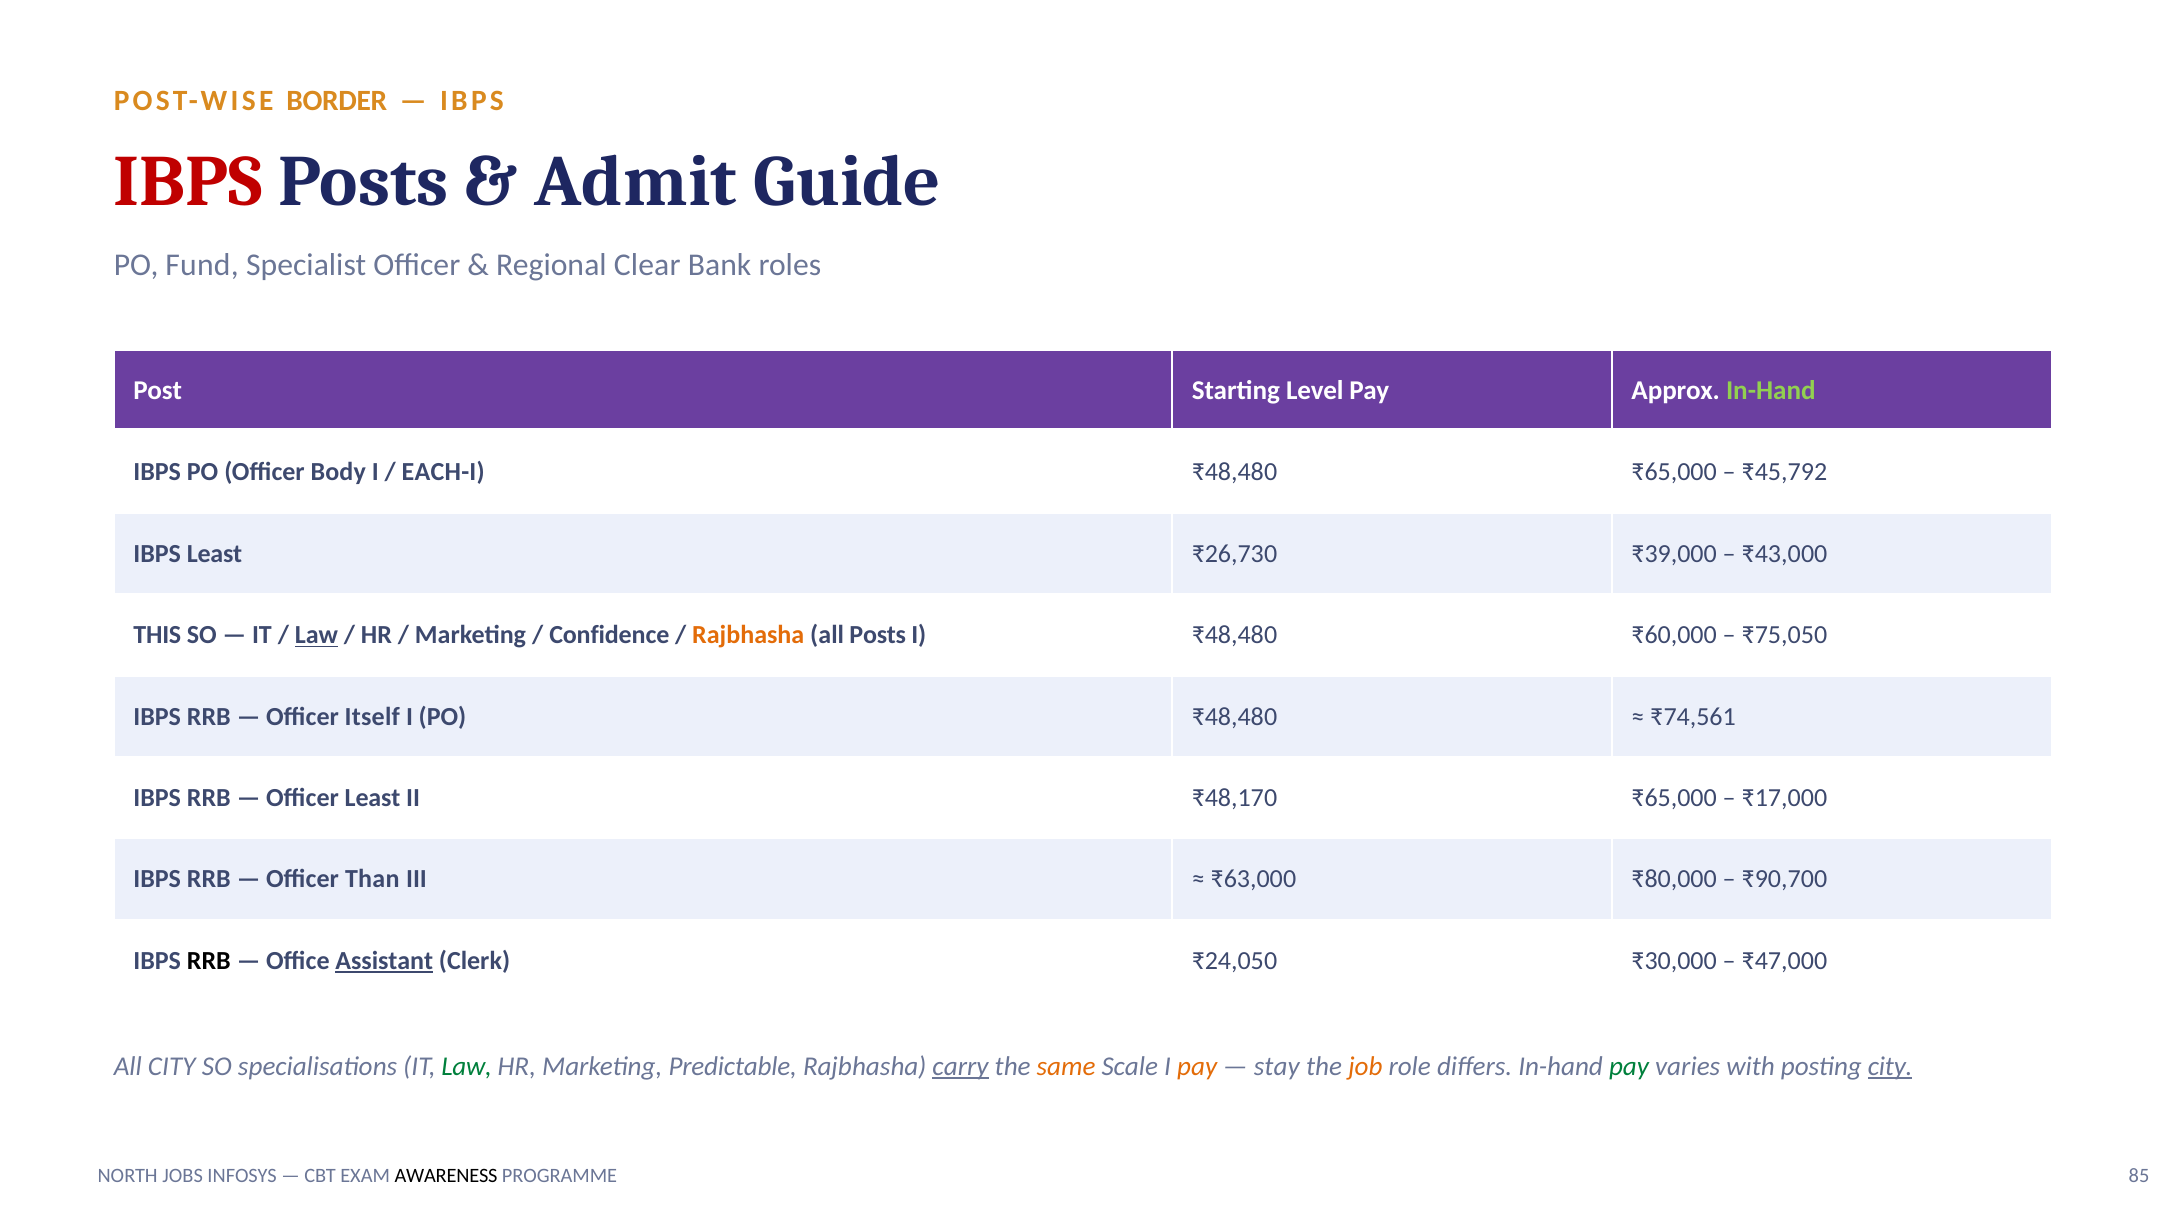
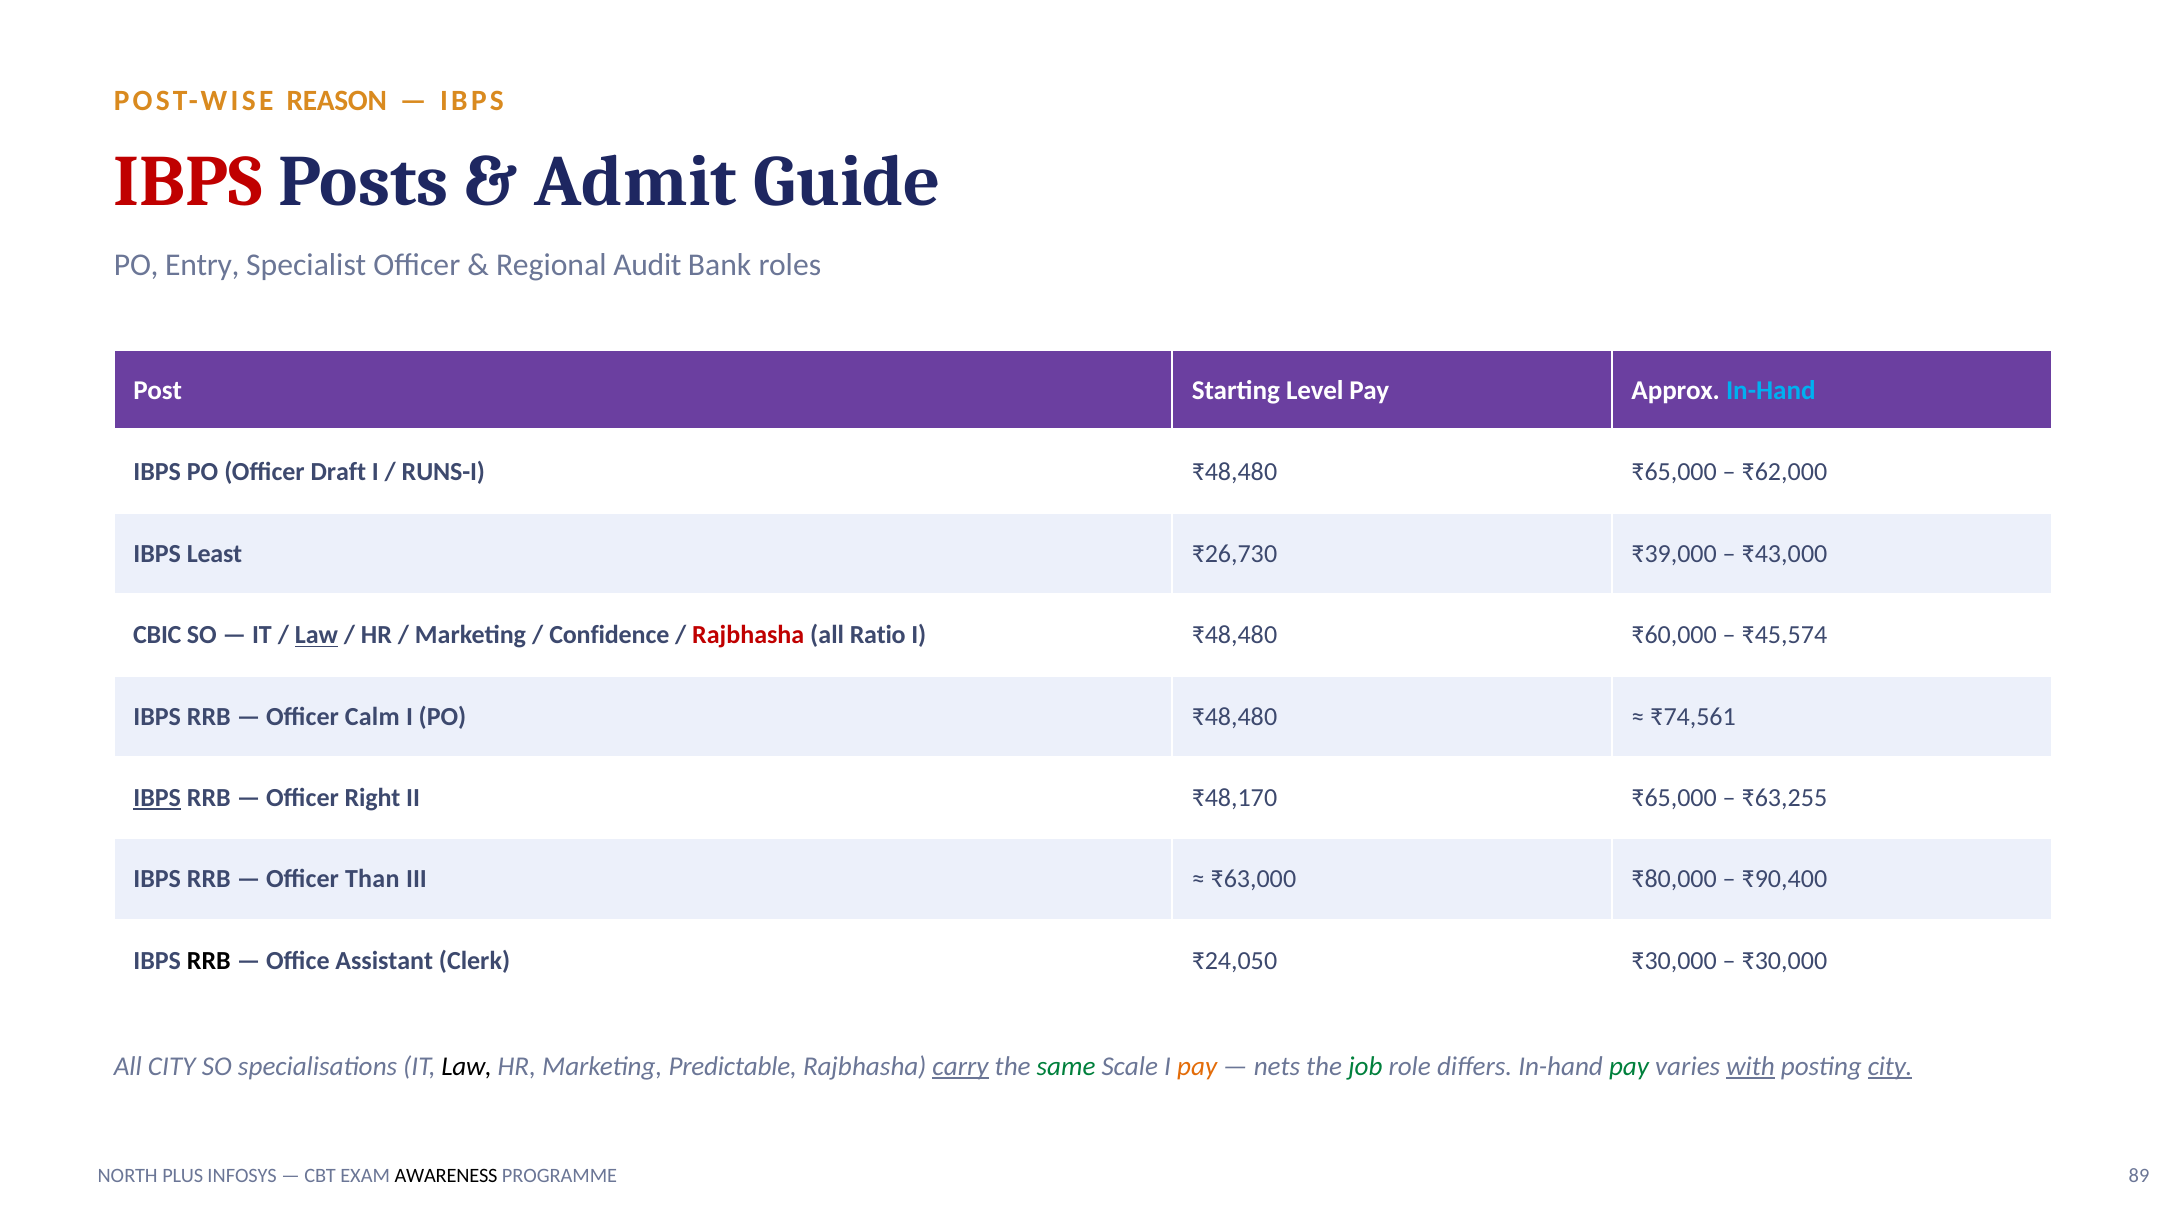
BORDER: BORDER -> REASON (337, 101)
Fund: Fund -> Entry (202, 265)
Clear: Clear -> Audit (647, 265)
In-Hand colour: light green -> light blue (1771, 391)
Body: Body -> Draft (338, 472)
EACH-I: EACH-I -> RUNS-I (443, 472)
₹45,792: ₹45,792 -> ₹62,000 (1784, 472)
THIS: THIS -> CBIC (157, 635)
Rajbhasha colour: orange -> red (748, 635)
all Posts: Posts -> Ratio (878, 635)
₹75,050: ₹75,050 -> ₹45,574 (1784, 635)
Itself: Itself -> Calm (372, 717)
IBPS underline: none -> present (157, 798)
Officer Least: Least -> Right (372, 798)
₹17,000: ₹17,000 -> ₹63,255 (1784, 798)
₹90,700: ₹90,700 -> ₹90,400 (1784, 879)
Assistant underline: present -> none (384, 961)
₹47,000: ₹47,000 -> ₹30,000 (1784, 961)
Law colour: green -> black (467, 1067)
same colour: orange -> green (1066, 1067)
stay: stay -> nets (1277, 1067)
job colour: orange -> green (1365, 1067)
with underline: none -> present (1751, 1067)
JOBS: JOBS -> PLUS (183, 1176)
85: 85 -> 89 (2139, 1176)
